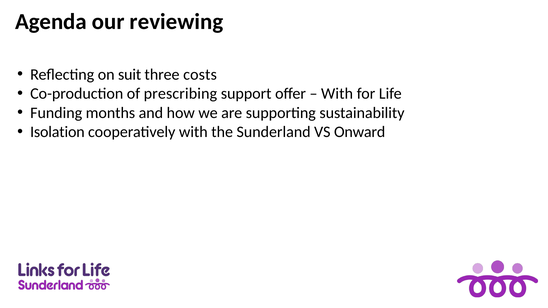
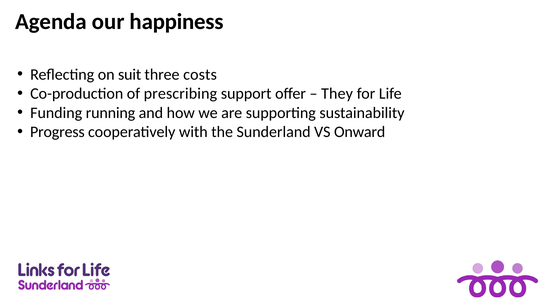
reviewing: reviewing -> happiness (177, 22)
With: With -> They (337, 94)
months: months -> running (110, 113)
Isolation: Isolation -> Progress (57, 132)
